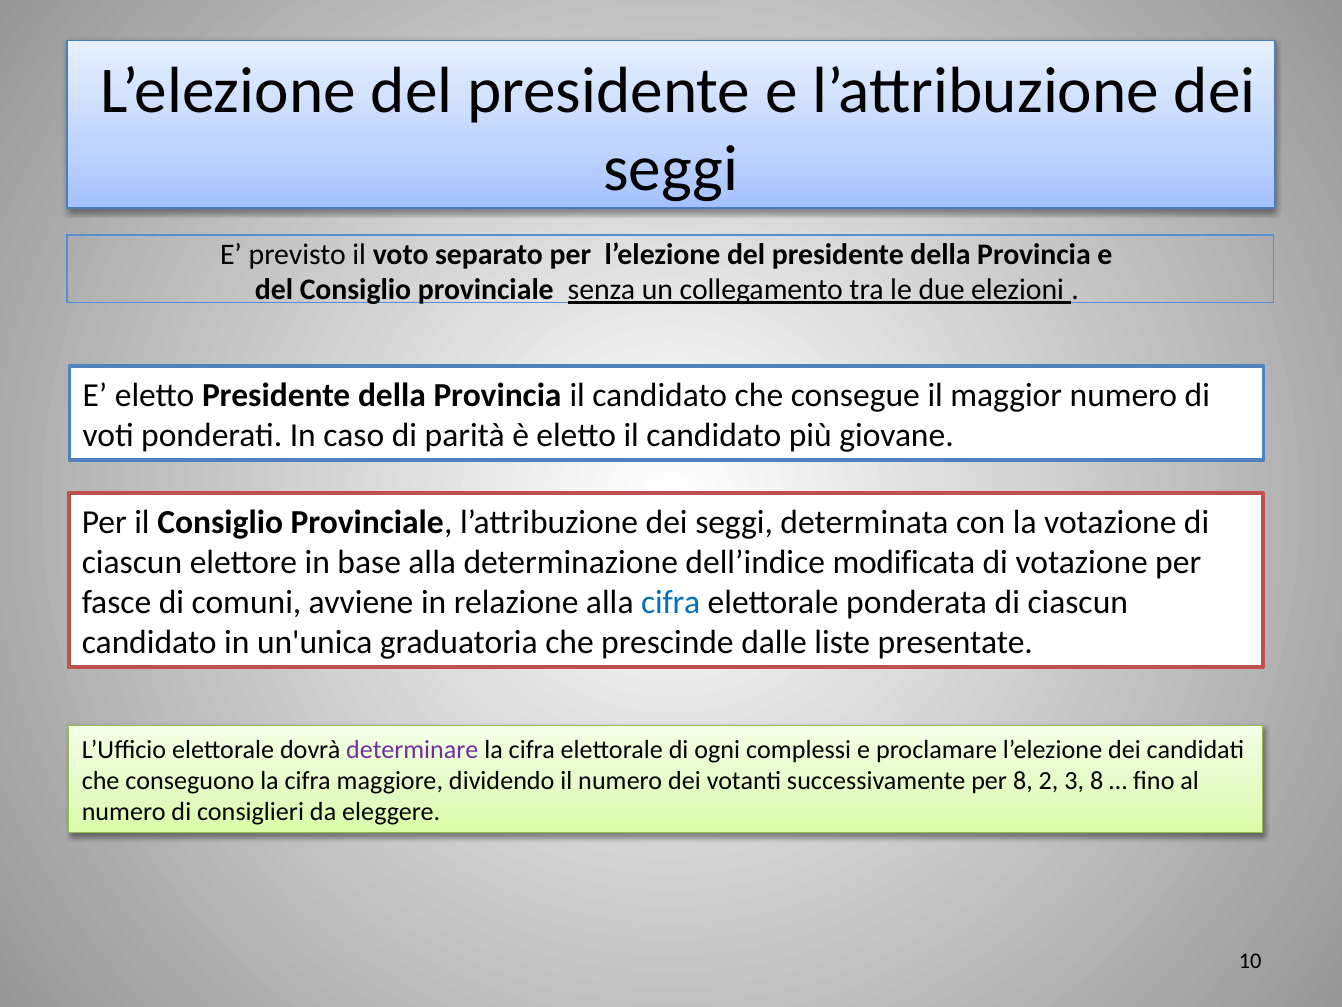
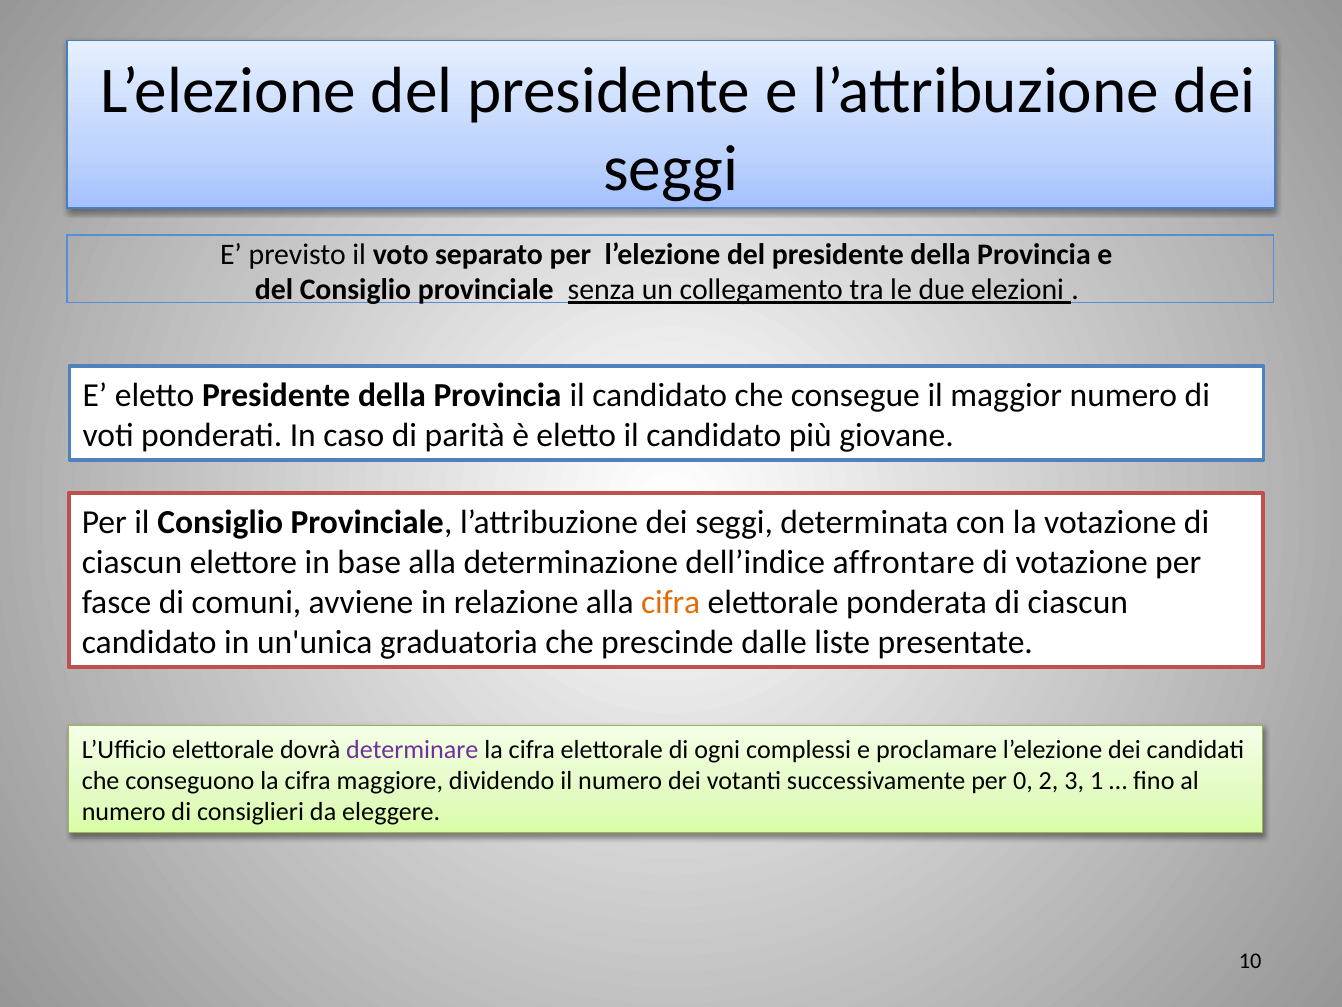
modificata: modificata -> affrontare (904, 562)
cifra colour: blue -> orange (671, 602)
per 8: 8 -> 0 (1023, 781)
3 8: 8 -> 1 (1097, 781)
